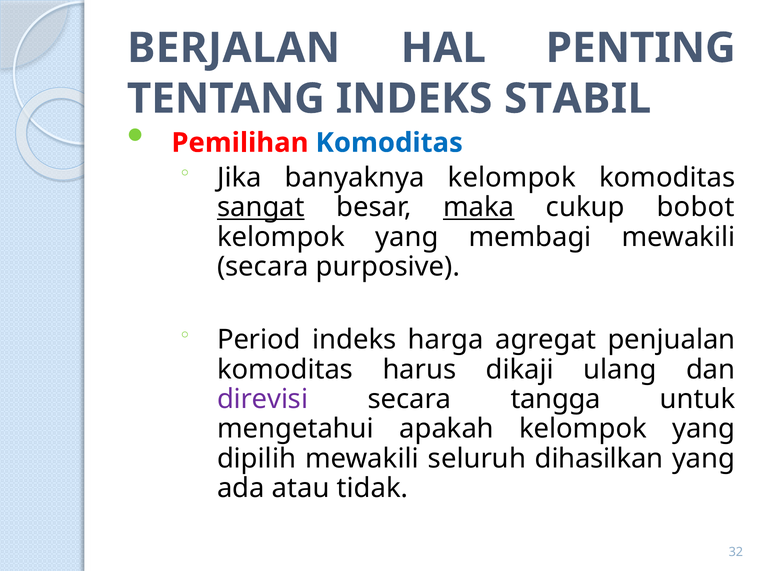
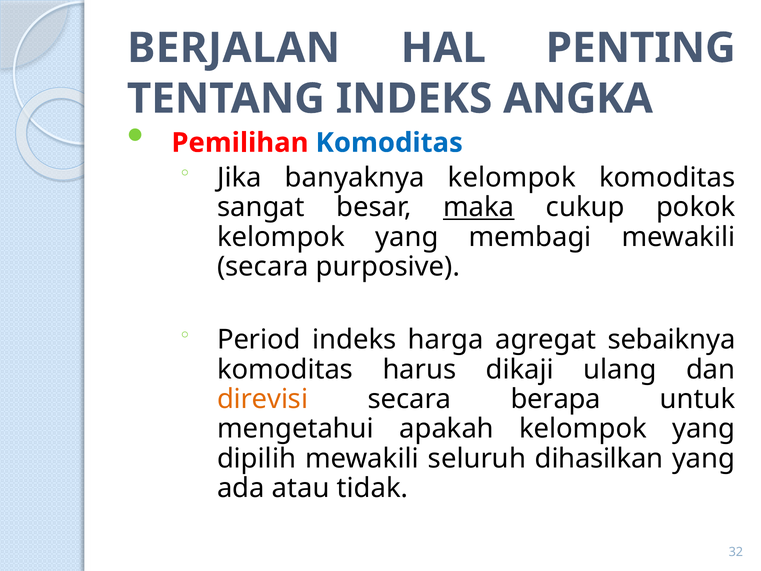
STABIL: STABIL -> ANGKA (578, 99)
sangat underline: present -> none (261, 207)
bobot: bobot -> pokok (696, 207)
penjualan: penjualan -> sebaiknya (672, 340)
direvisi colour: purple -> orange (263, 399)
tangga: tangga -> berapa (556, 399)
